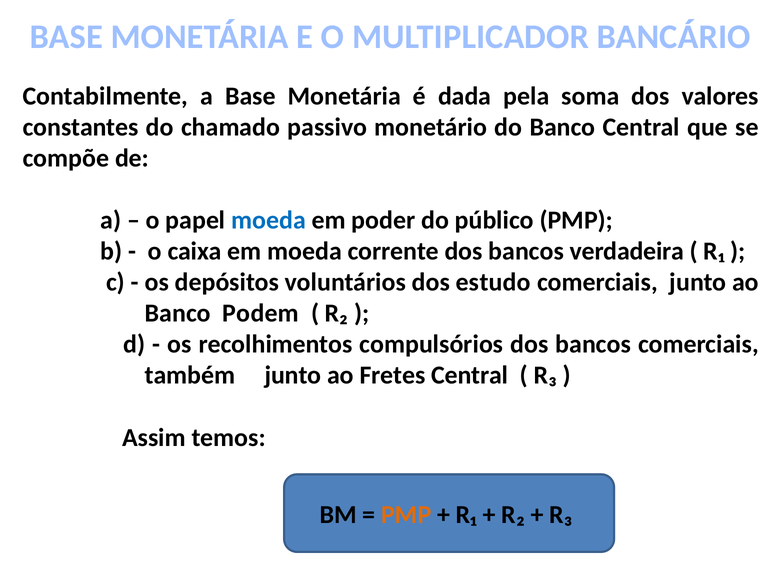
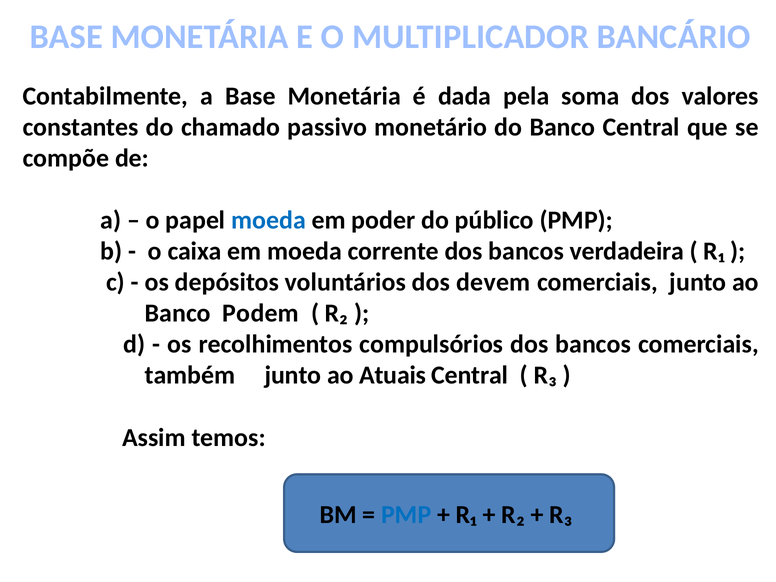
estudo: estudo -> devem (493, 282)
Fretes: Fretes -> Atuais (393, 375)
PMP colour: orange -> blue (406, 515)
